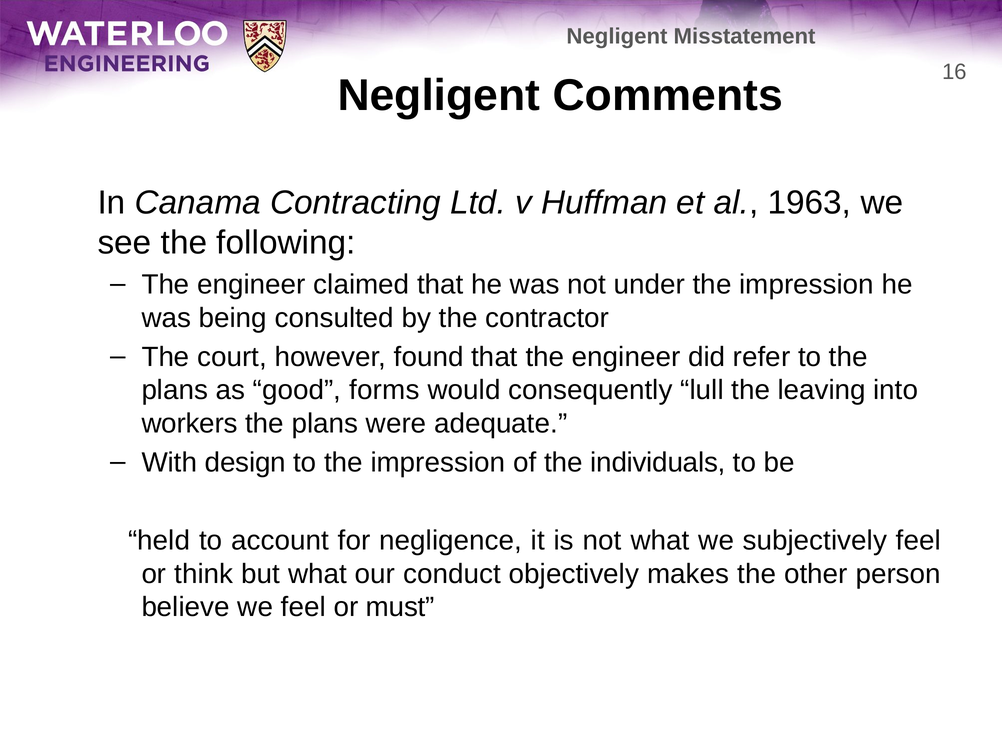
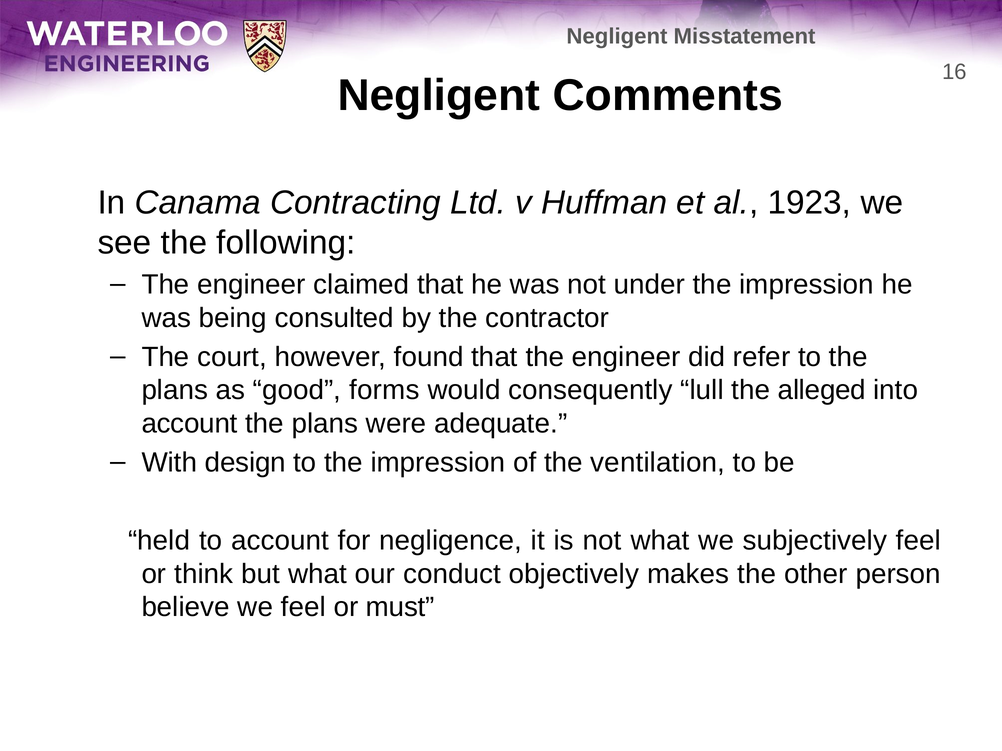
1963: 1963 -> 1923 (809, 203)
leaving: leaving -> alleged (822, 391)
workers: workers -> account (190, 424)
individuals: individuals -> ventilation (658, 463)
